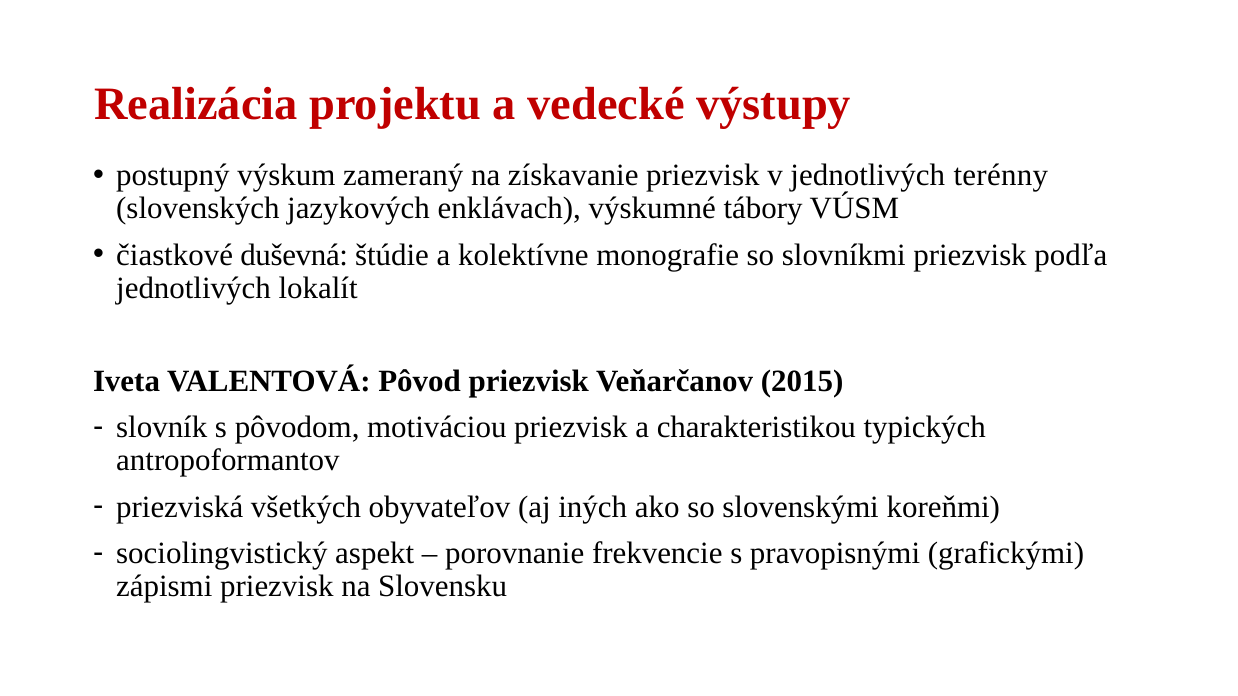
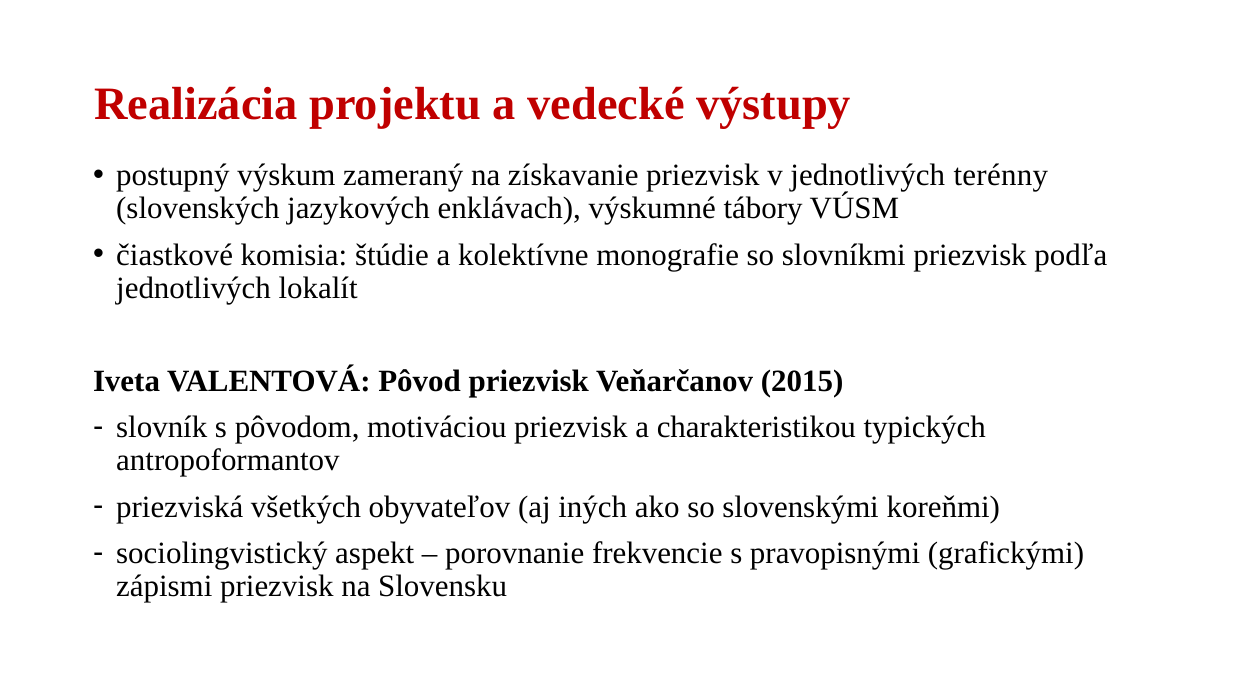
duševná: duševná -> komisia (294, 255)
